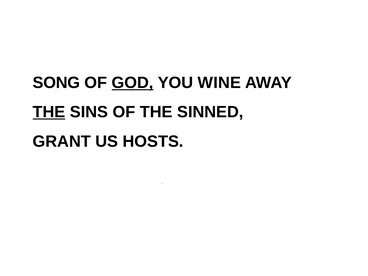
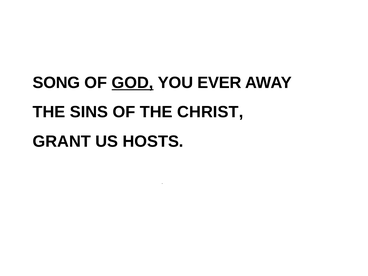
WINE: WINE -> EVER (219, 83)
THE underline: present -> none (49, 112)
SINNED: SINNED -> CHRIST (210, 112)
